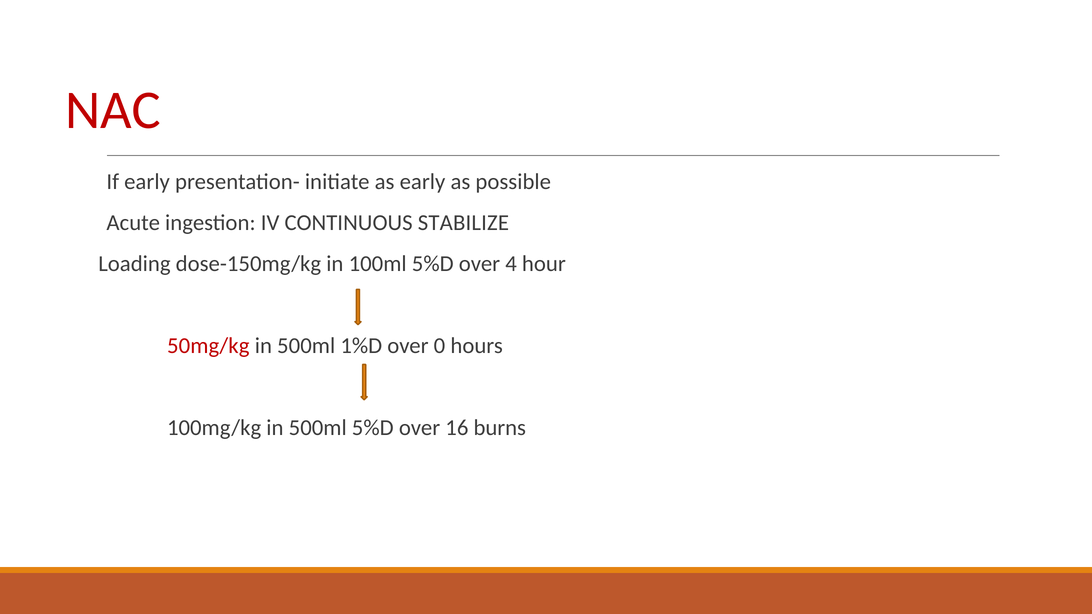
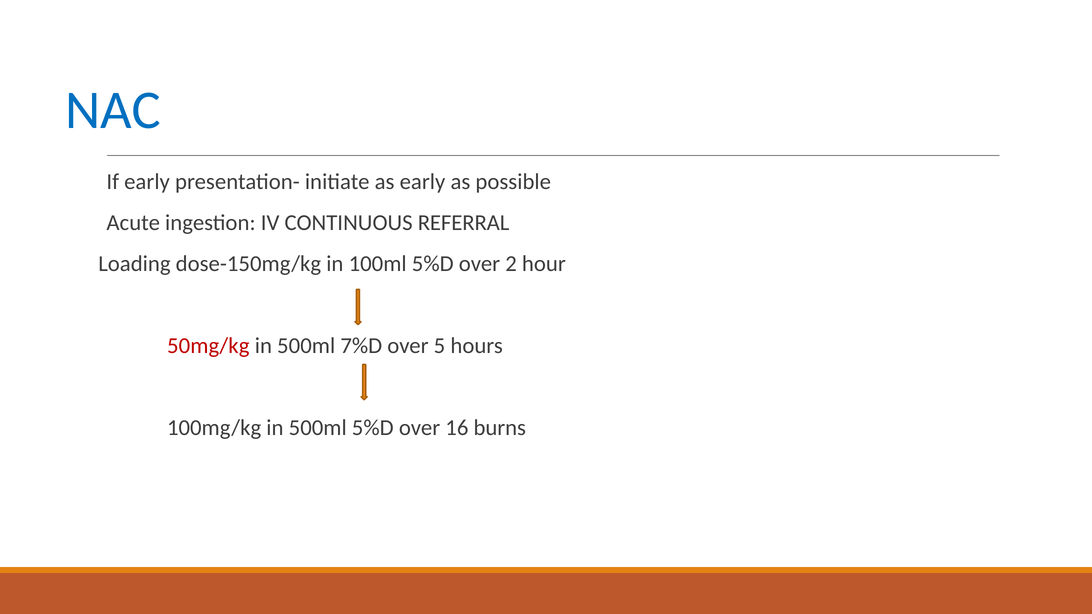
NAC colour: red -> blue (113, 110)
STABILIZE: STABILIZE -> REFERRAL (464, 223)
4: 4 -> 2 (511, 264)
1%D: 1%D -> 7%D (361, 346)
0: 0 -> 5 (439, 346)
